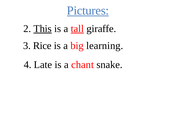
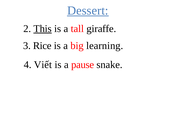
Pictures: Pictures -> Dessert (88, 11)
tall underline: present -> none (77, 29)
Late: Late -> Viết (43, 65)
chant: chant -> pause (83, 65)
